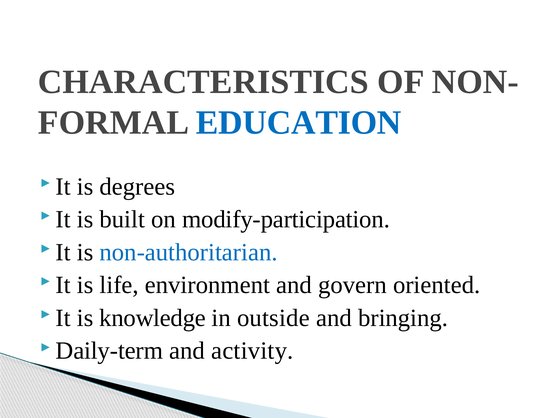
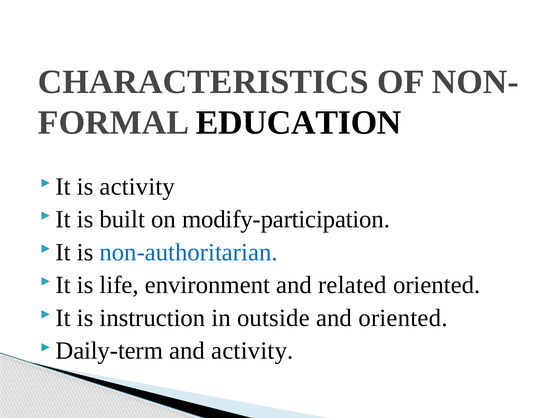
EDUCATION colour: blue -> black (299, 123)
is degrees: degrees -> activity (137, 186)
govern: govern -> related (352, 285)
knowledge: knowledge -> instruction (152, 318)
and bringing: bringing -> oriented (403, 318)
